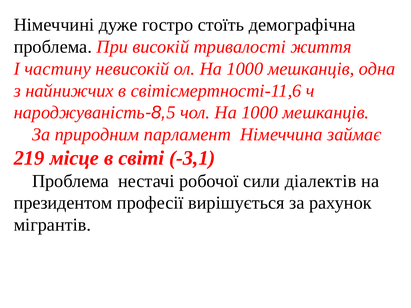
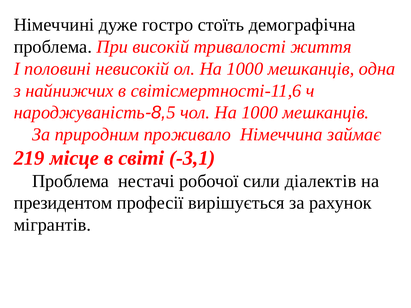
частину: частину -> половині (58, 69)
парламент: парламент -> проживало (187, 135)
